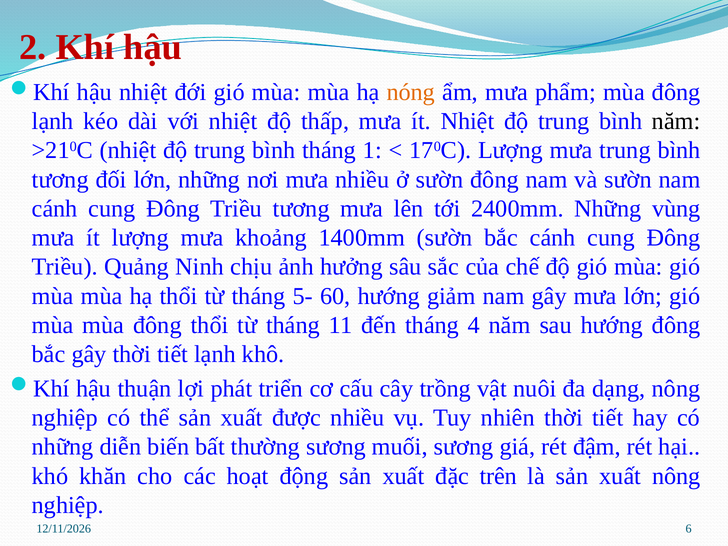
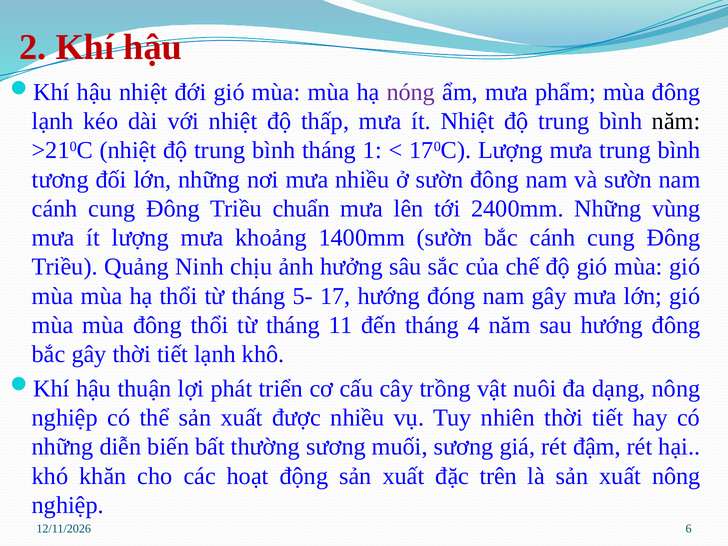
nóng colour: orange -> purple (411, 92)
Triều tương: tương -> chuẩn (301, 209)
60: 60 -> 17 (335, 296)
giảm: giảm -> đóng (451, 296)
